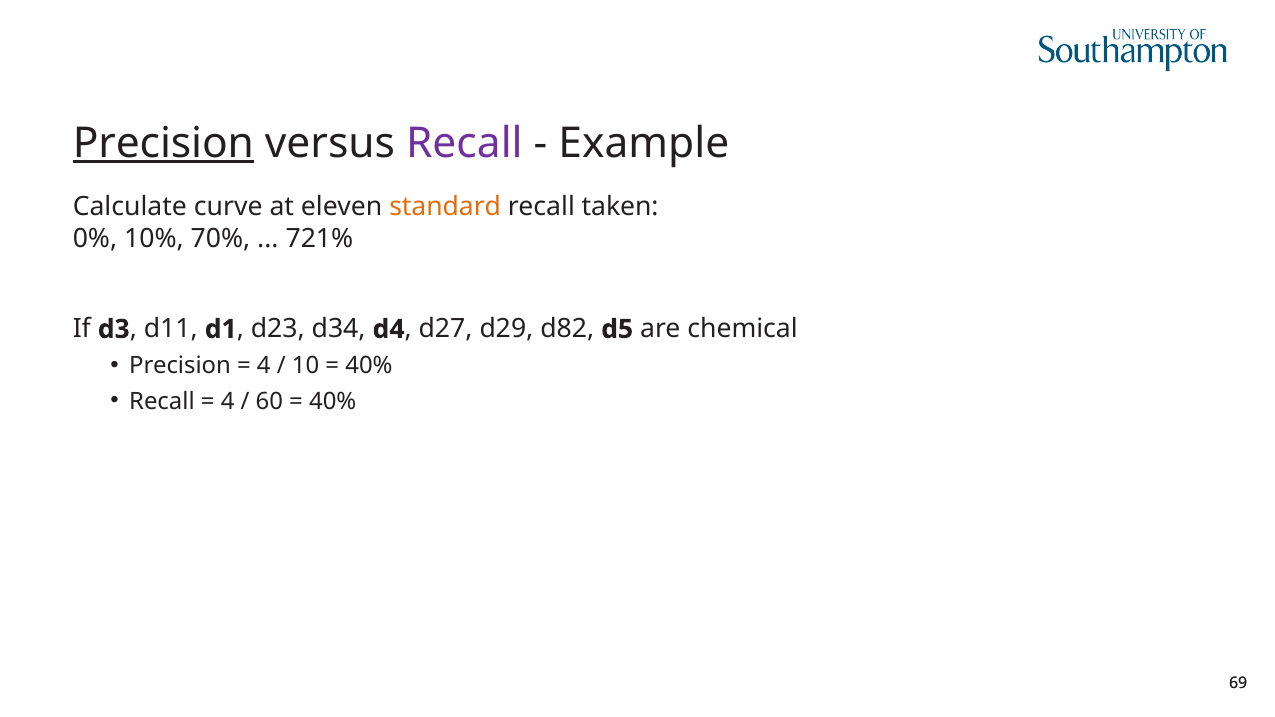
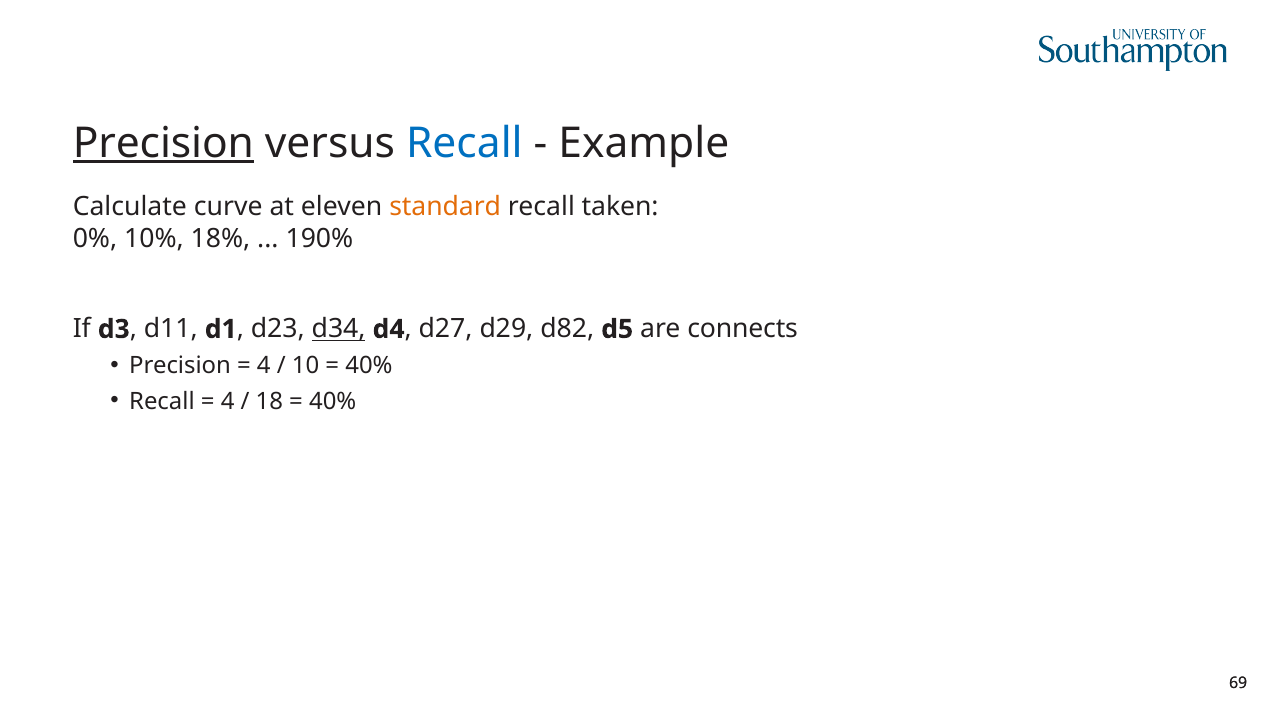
Recall colour: purple -> blue (464, 143)
70%: 70% -> 18% (221, 239)
721%: 721% -> 190% (319, 239)
d34 underline: none -> present (339, 329)
chemical: chemical -> connects (743, 329)
60: 60 -> 18 (269, 401)
